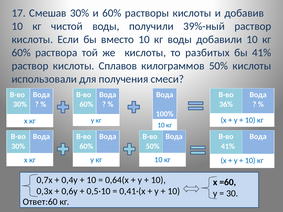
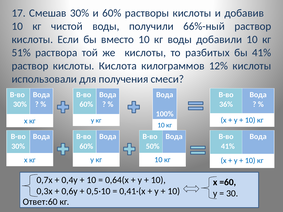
39%-ный: 39%-ный -> 66%-ный (204, 26)
60%: 60% -> 51% (21, 53)
Сплавов: Сплавов -> Кислота (118, 66)
килограммов 50%: 50% -> 12% (219, 66)
